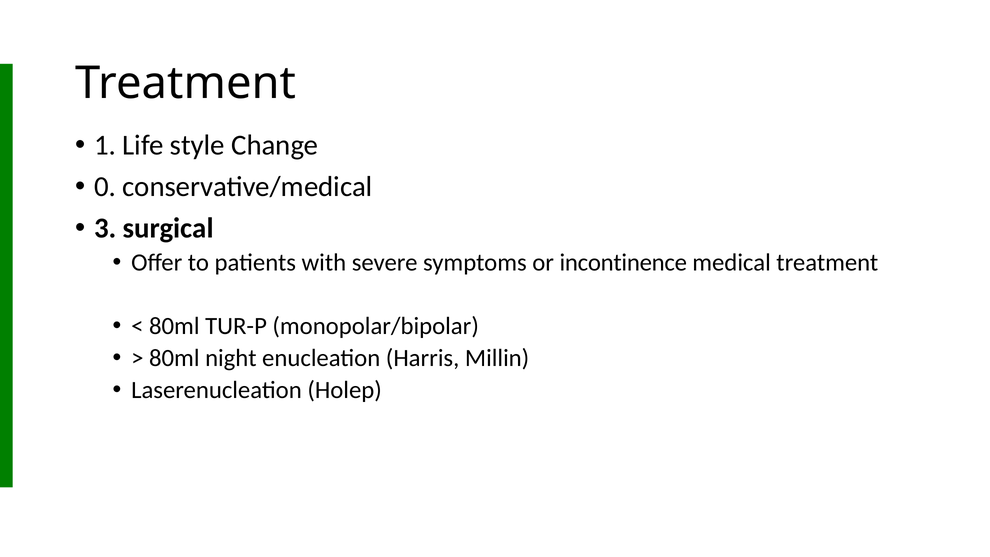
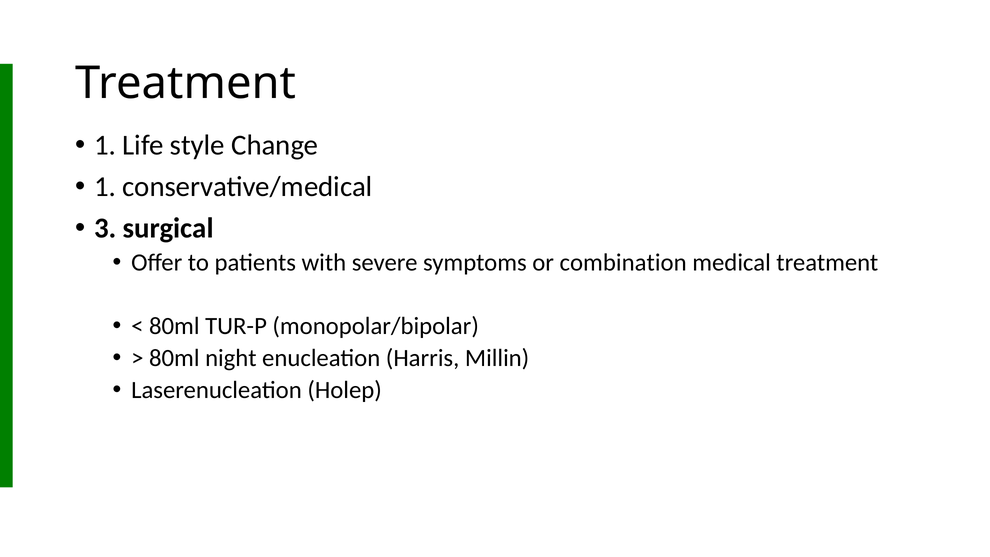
0: 0 -> 1 (105, 187)
incontinence: incontinence -> combination (623, 262)
